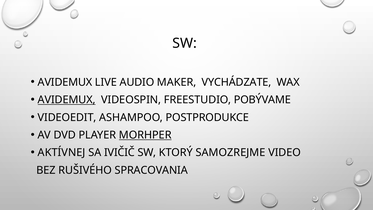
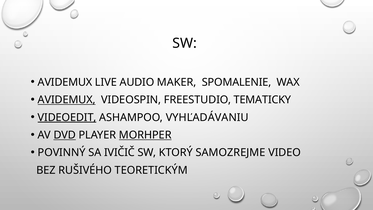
VYCHÁDZATE: VYCHÁDZATE -> SPOMALENIE (237, 82)
POBÝVAME: POBÝVAME -> TEMATICKY (262, 100)
VIDEOEDIT underline: none -> present (67, 117)
POSTPRODUKCE: POSTPRODUKCE -> VYHĽADÁVANIU (207, 117)
DVD underline: none -> present (65, 135)
AKTÍVNEJ: AKTÍVNEJ -> POVINNÝ (62, 152)
SPRACOVANIA: SPRACOVANIA -> TEORETICKÝM (151, 170)
